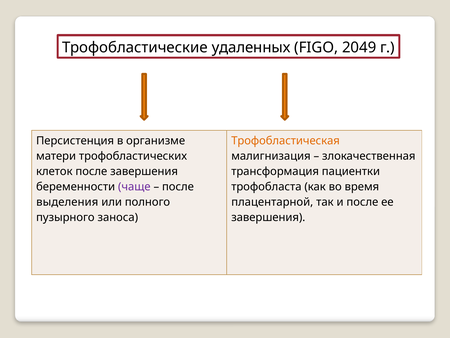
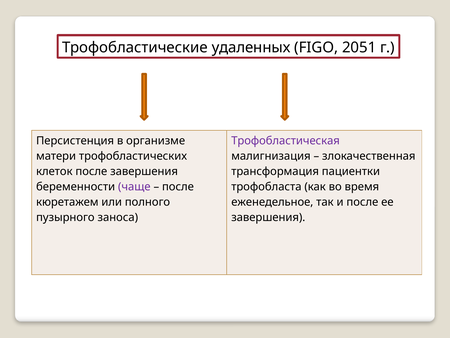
2049: 2049 -> 2051 (359, 47)
Трофобластическая colour: orange -> purple (286, 141)
выделения: выделения -> кюретажем (67, 202)
плацентарной: плацентарной -> еженедельное (272, 202)
